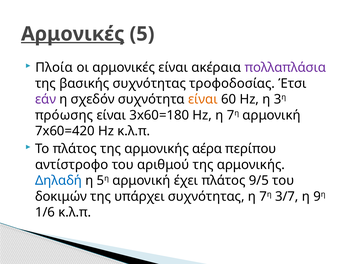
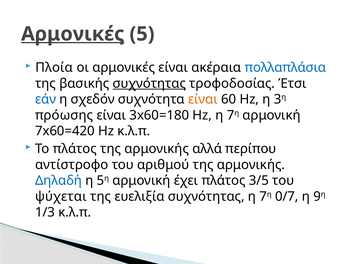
πολλαπλάσια colour: purple -> blue (285, 67)
συχνότητας underline: none -> present (149, 83)
εάν colour: purple -> blue (46, 99)
αέρα: αέρα -> αλλά (207, 148)
9/5: 9/5 -> 3/5 (259, 180)
δοκιμών: δοκιμών -> ψύχεται (61, 196)
υπάρχει: υπάρχει -> ευελιξία (140, 196)
3/7: 3/7 -> 0/7 (287, 196)
1/6: 1/6 -> 1/3 (45, 212)
